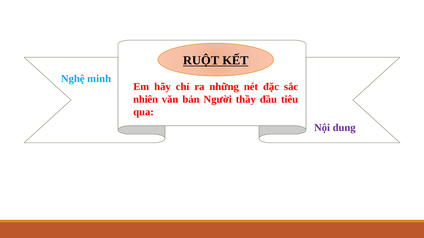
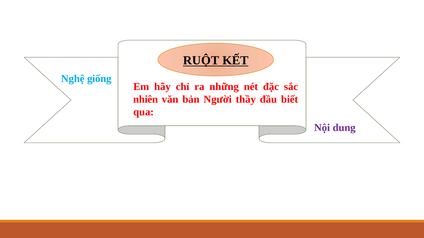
minh: minh -> giống (99, 79)
tiêu: tiêu -> biết (290, 100)
